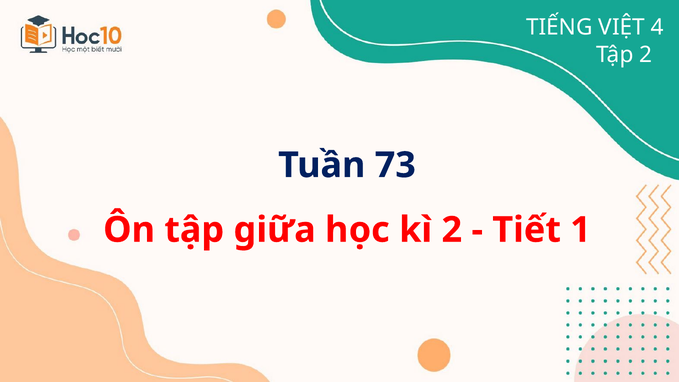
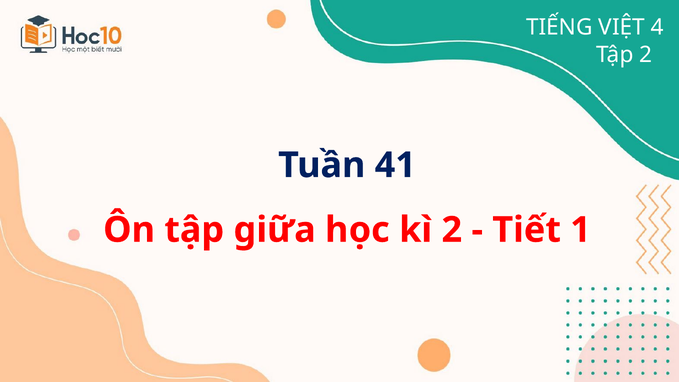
73: 73 -> 41 (395, 165)
